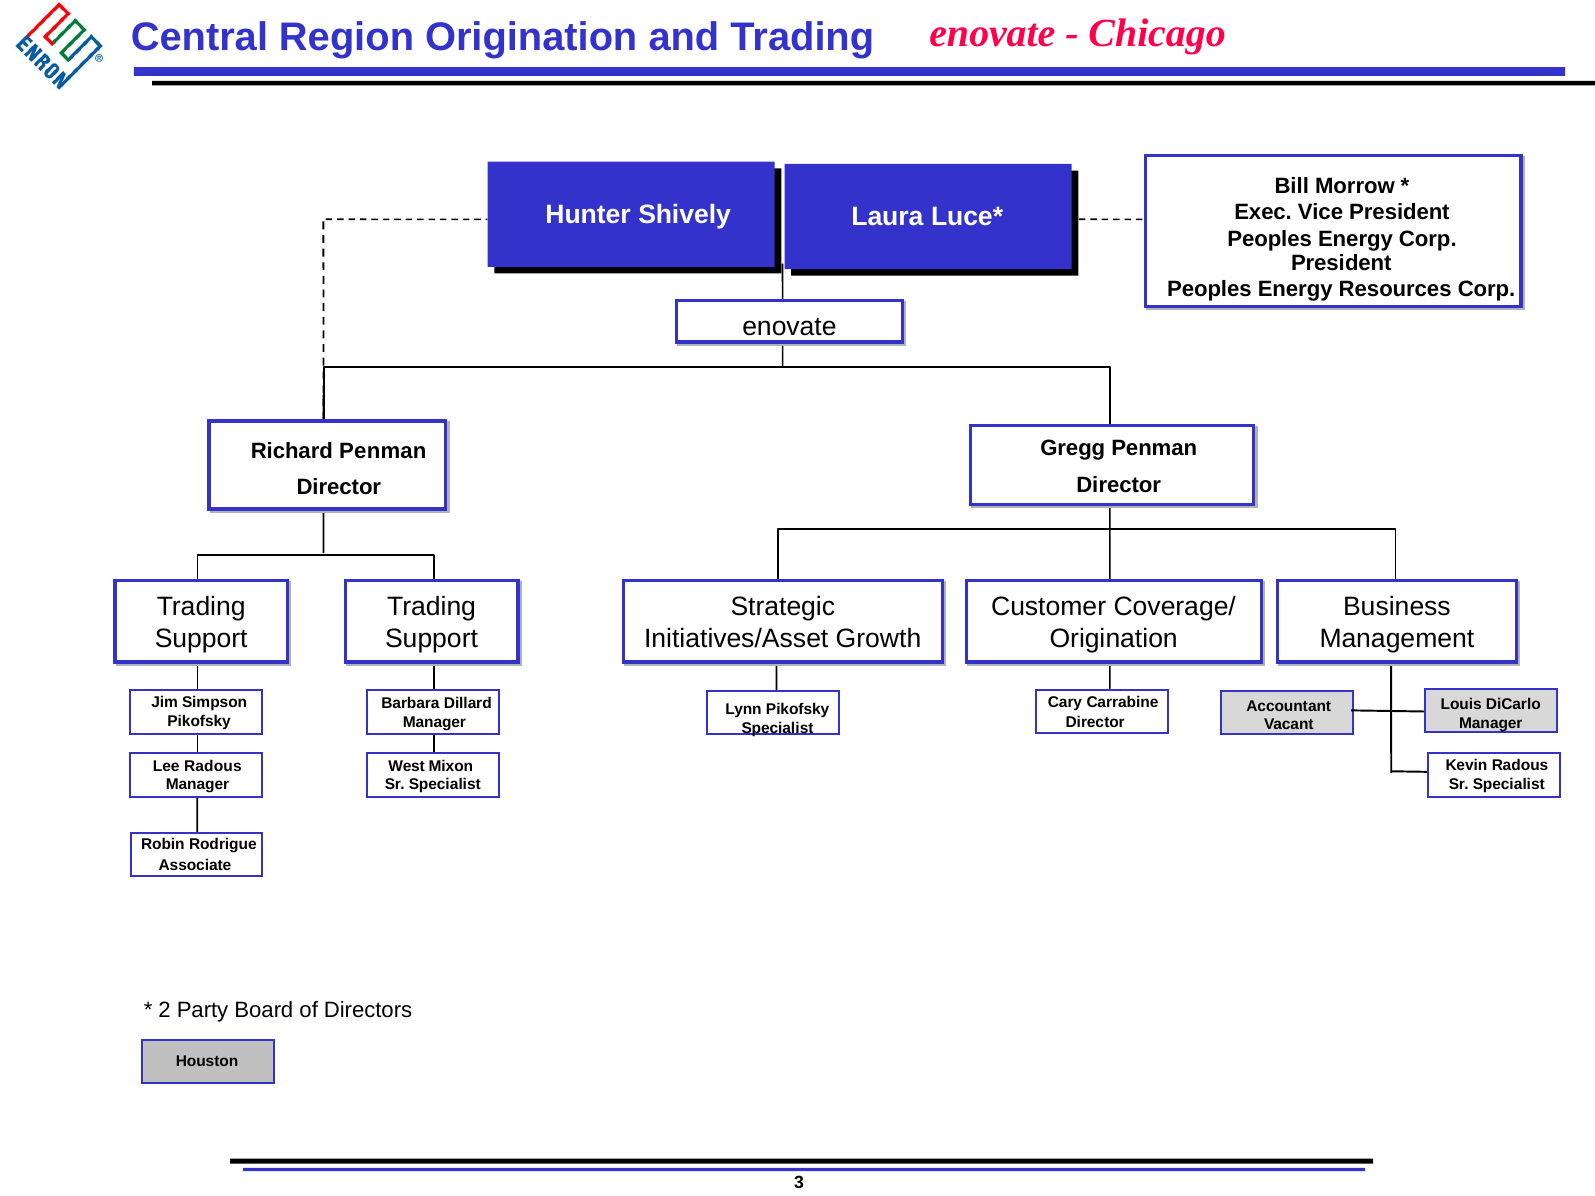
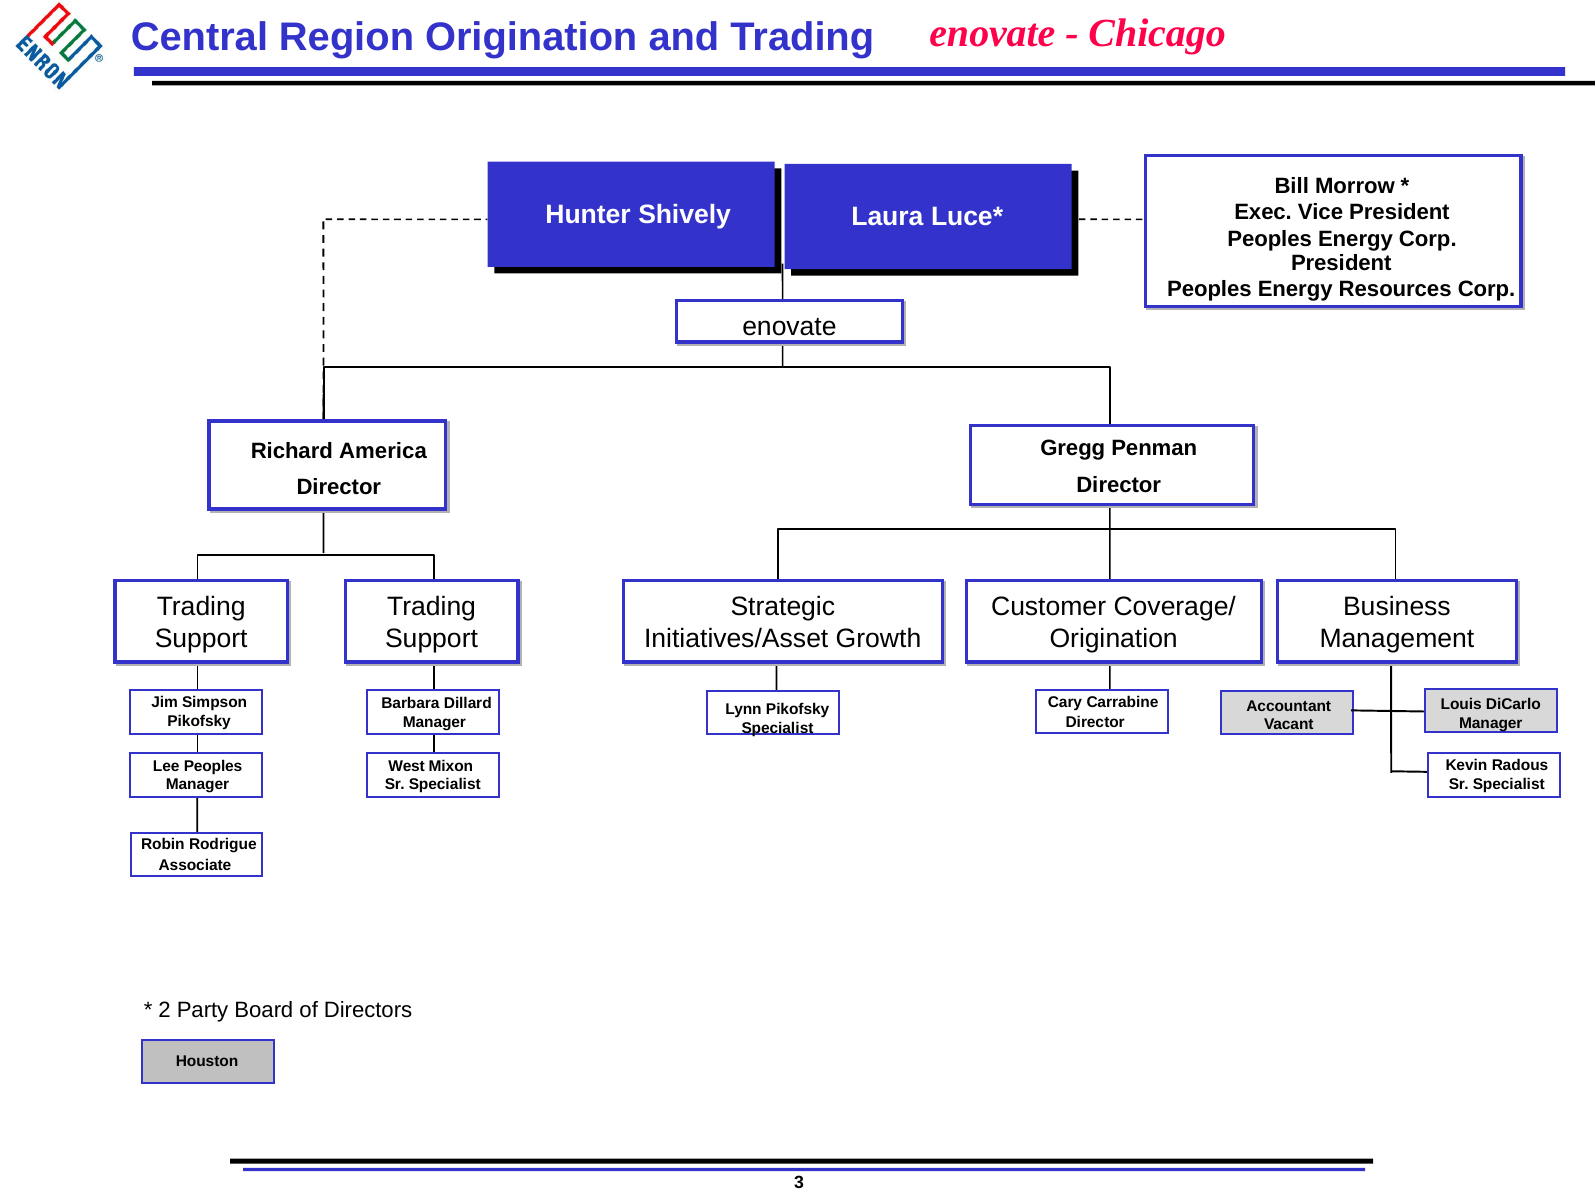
Richard Penman: Penman -> America (383, 451)
Lee Radous: Radous -> Peoples (213, 766)
